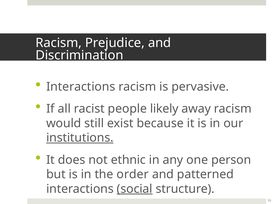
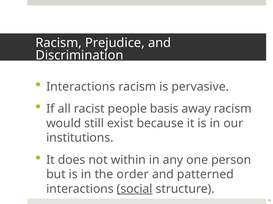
likely: likely -> basis (164, 109)
institutions underline: present -> none (80, 138)
ethnic: ethnic -> within (128, 160)
